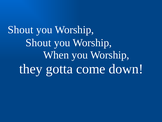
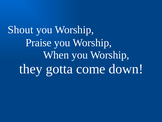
Shout: Shout -> Praise (39, 43)
